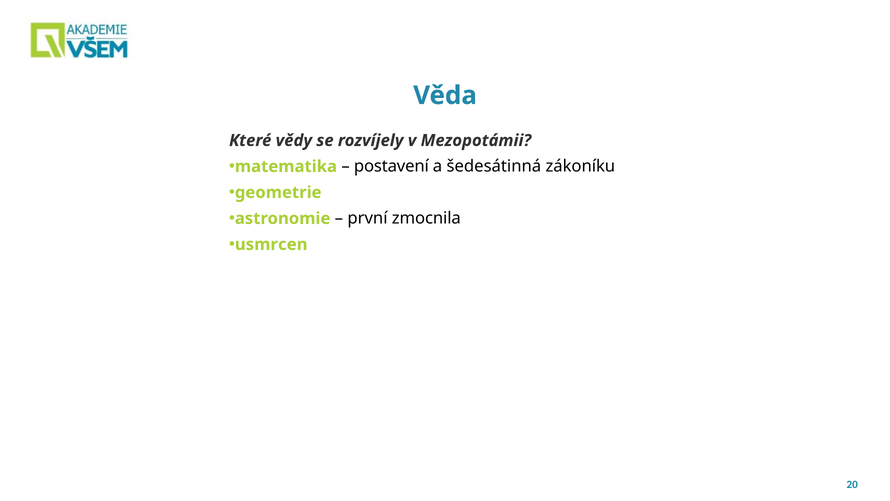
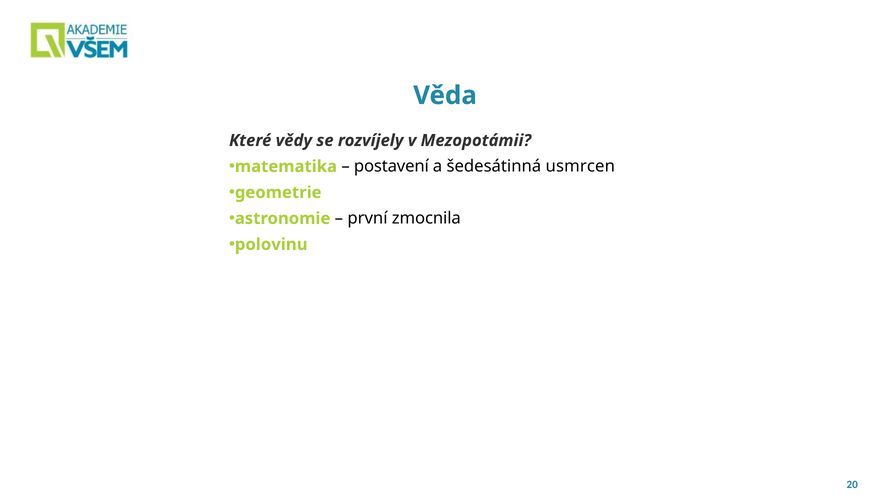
zákoníku: zákoníku -> usmrcen (580, 166)
usmrcen: usmrcen -> polovinu (271, 244)
